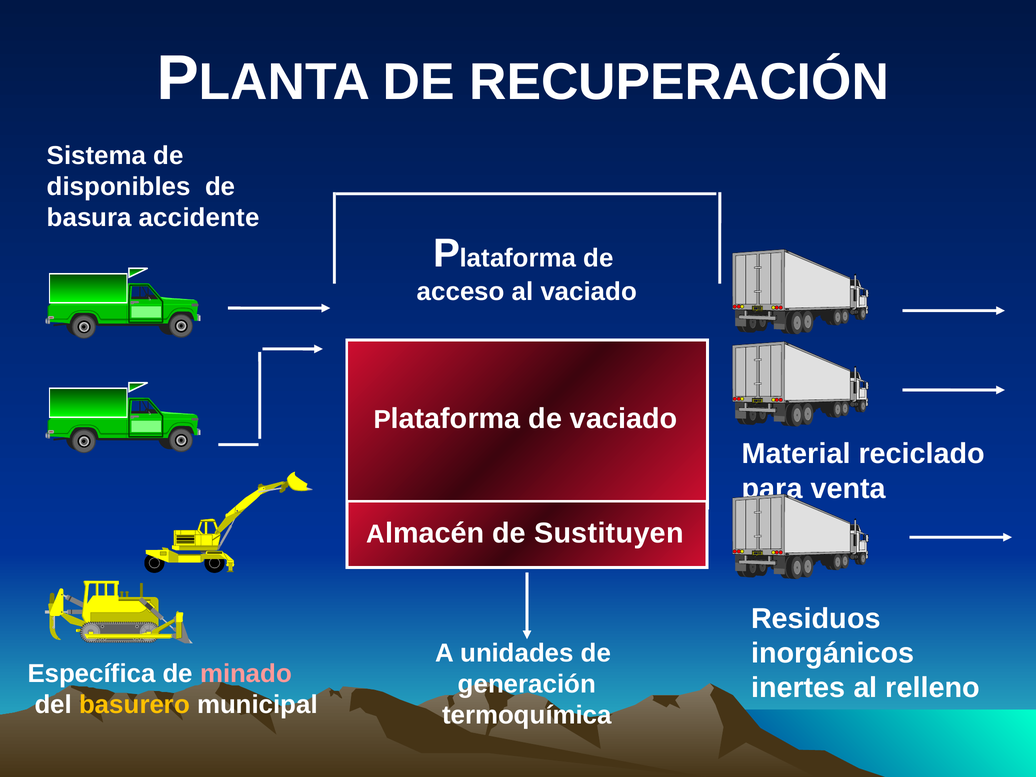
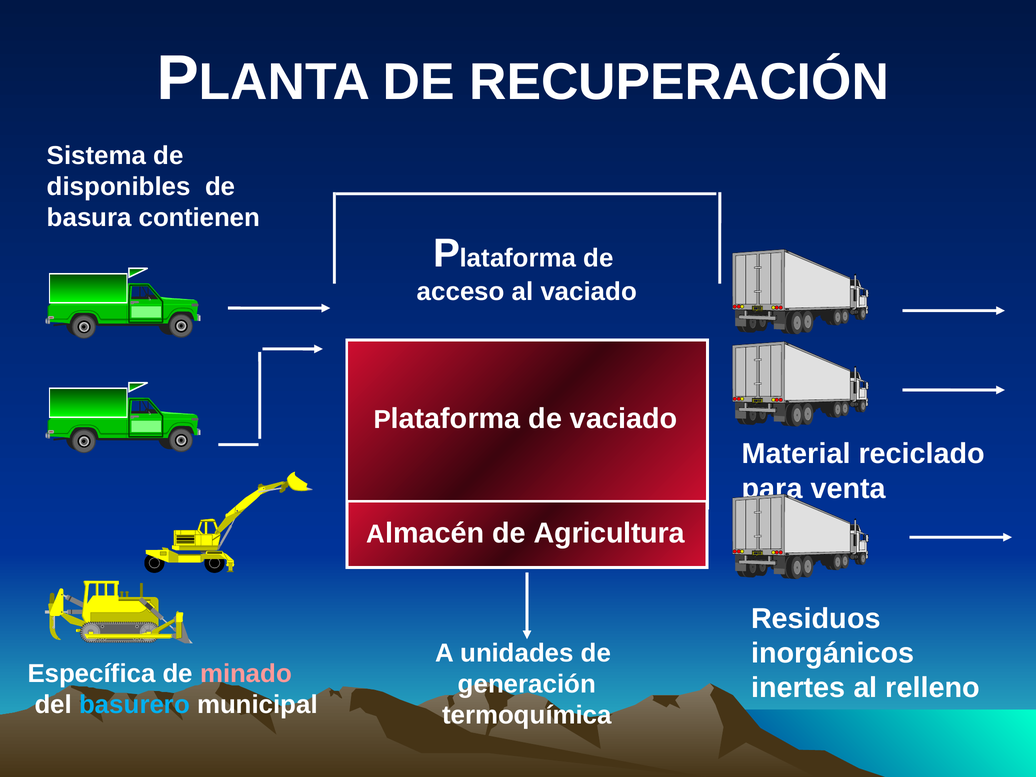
accidente: accidente -> contienen (199, 218)
Sustituyen: Sustituyen -> Agricultura (609, 533)
basurero colour: yellow -> light blue (135, 705)
